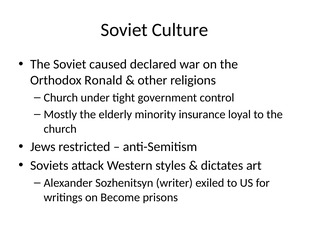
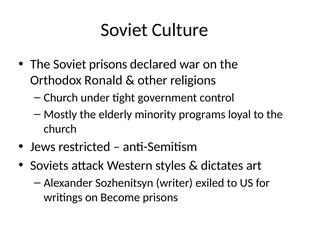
Soviet caused: caused -> prisons (108, 65)
insurance: insurance -> programs (202, 115)
